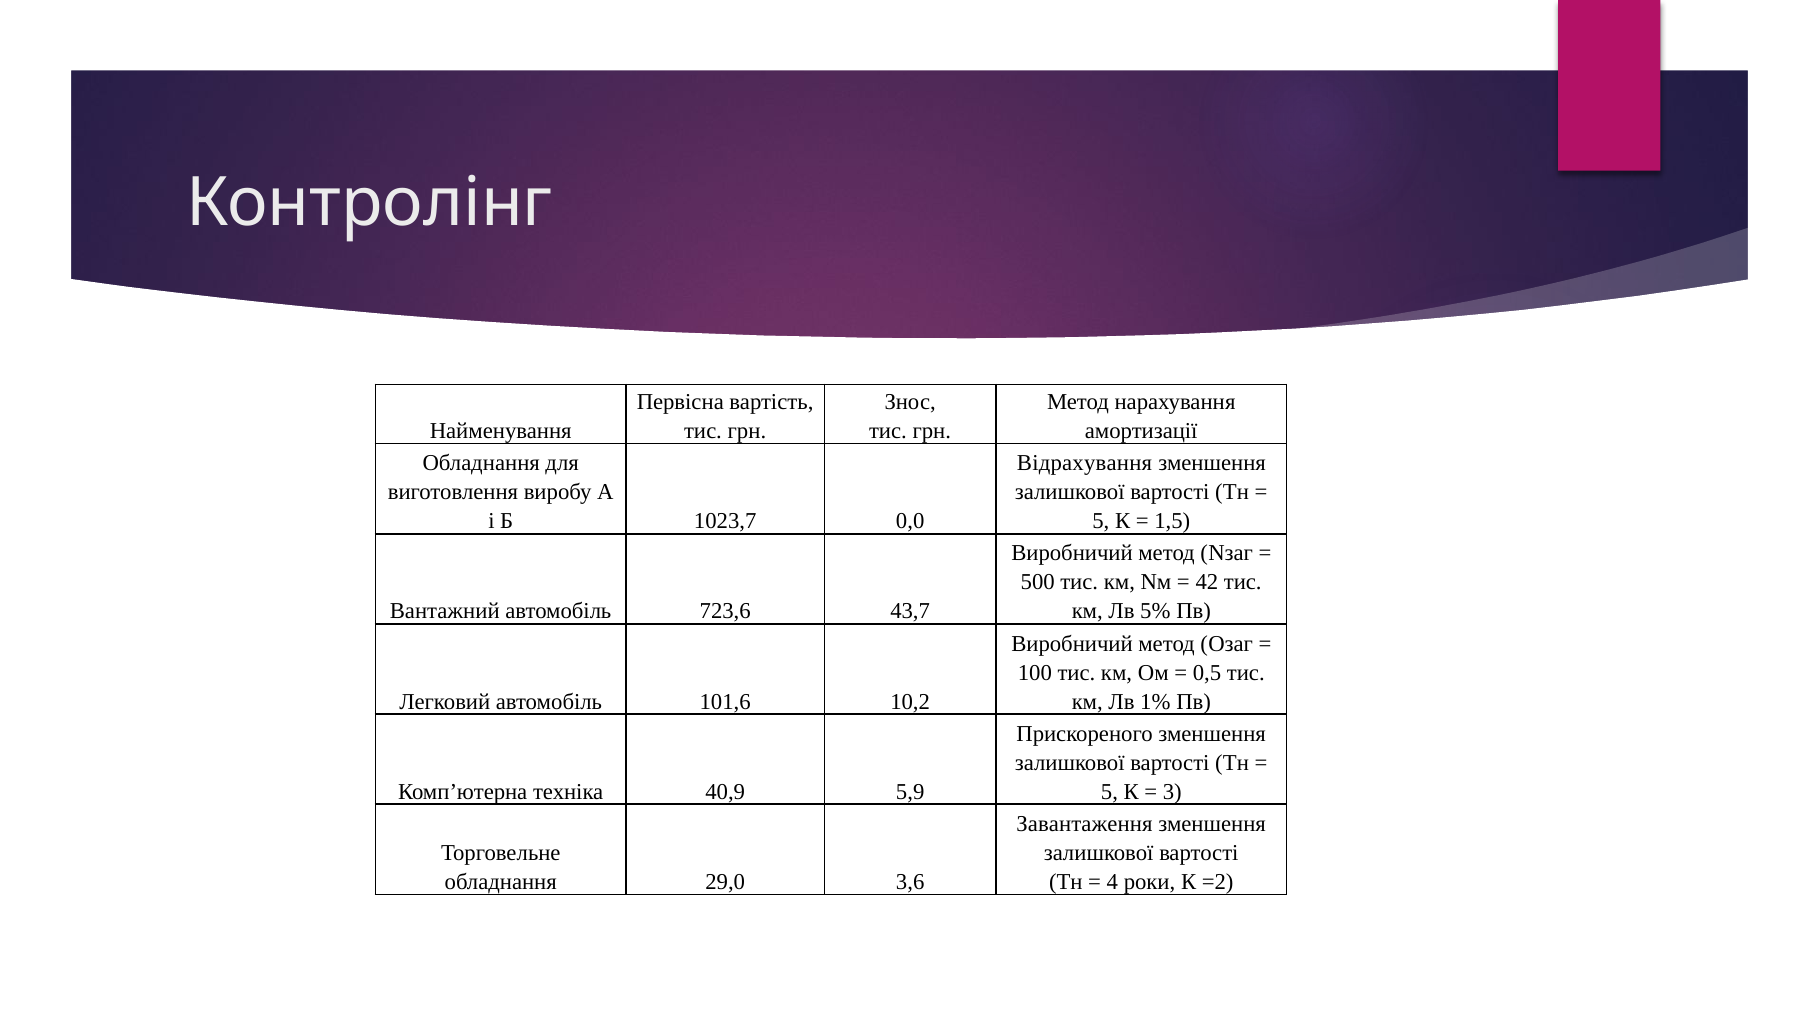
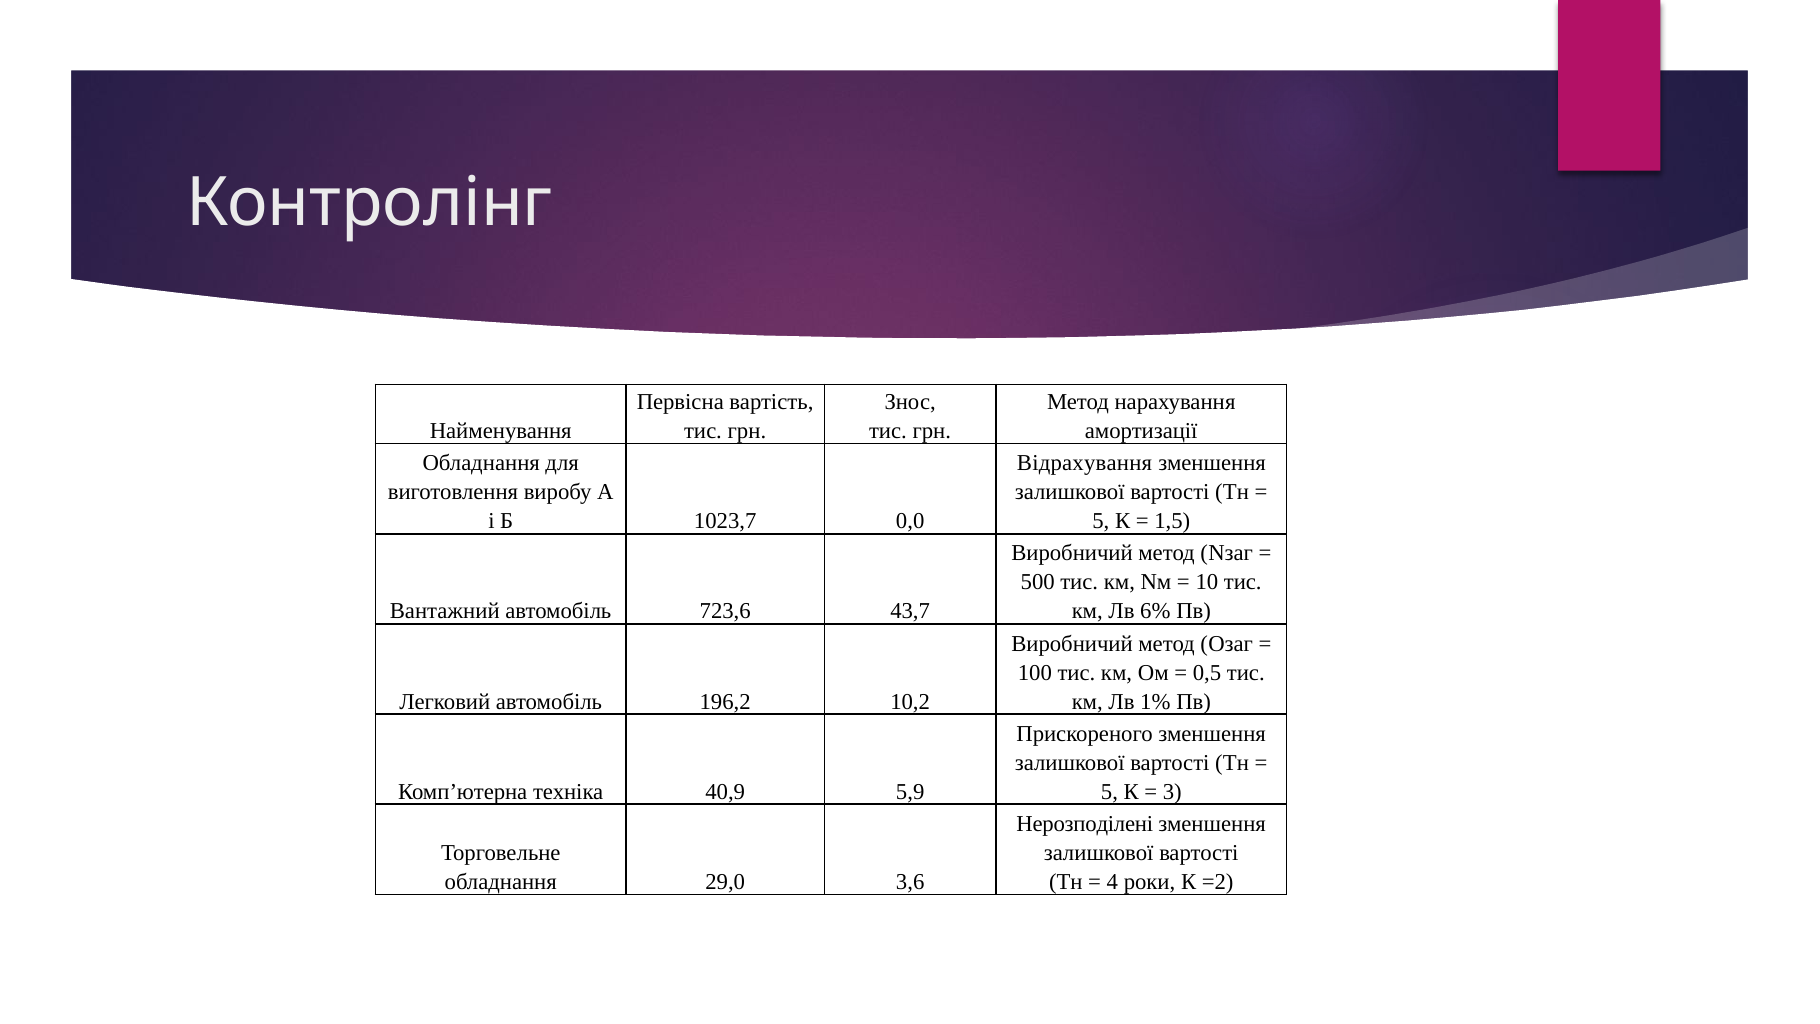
42: 42 -> 10 (1207, 582)
5%: 5% -> 6% (1155, 611)
101,6: 101,6 -> 196,2 (725, 701)
Завантаження: Завантаження -> Нерозподілені (1085, 824)
